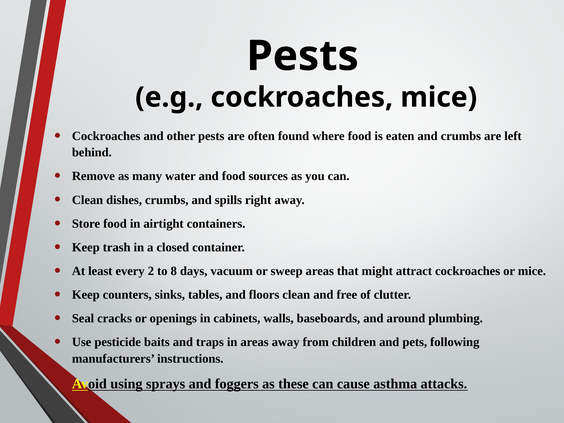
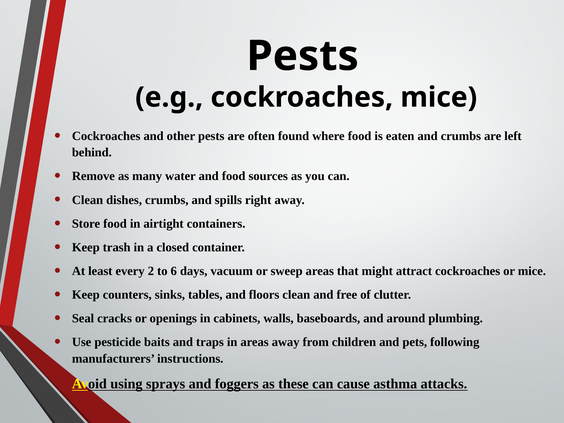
8: 8 -> 6 (174, 271)
